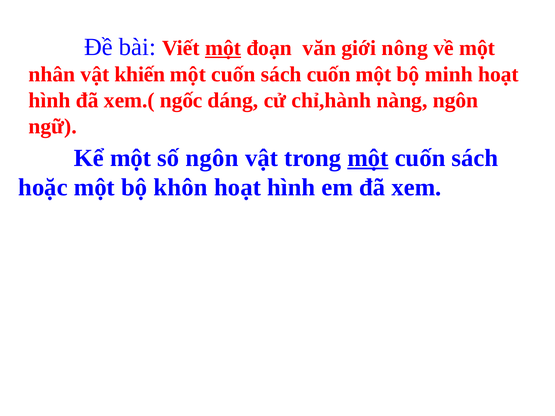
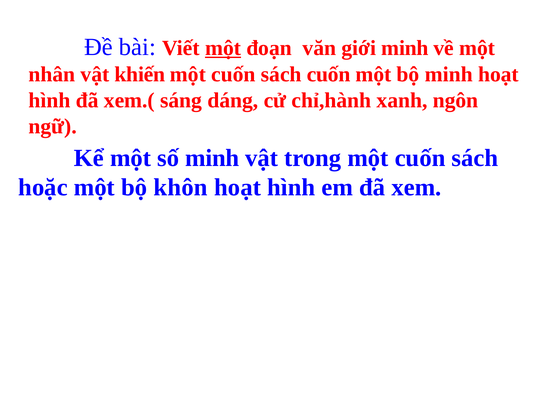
giới nông: nông -> minh (405, 48)
ngốc: ngốc -> sáng (181, 100)
nàng: nàng -> xanh (402, 100)
số ngôn: ngôn -> minh (212, 158)
một underline: present -> none (368, 158)
